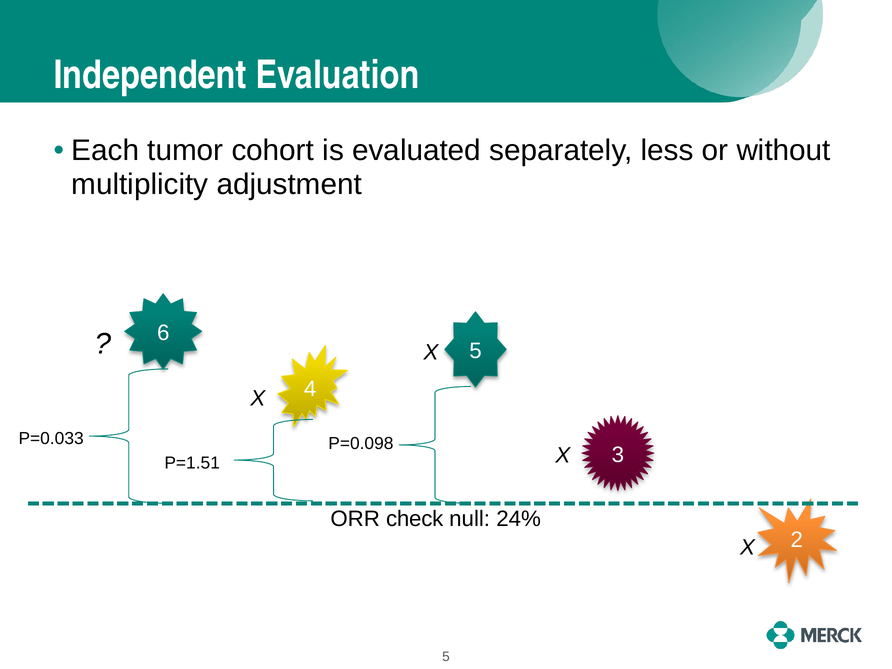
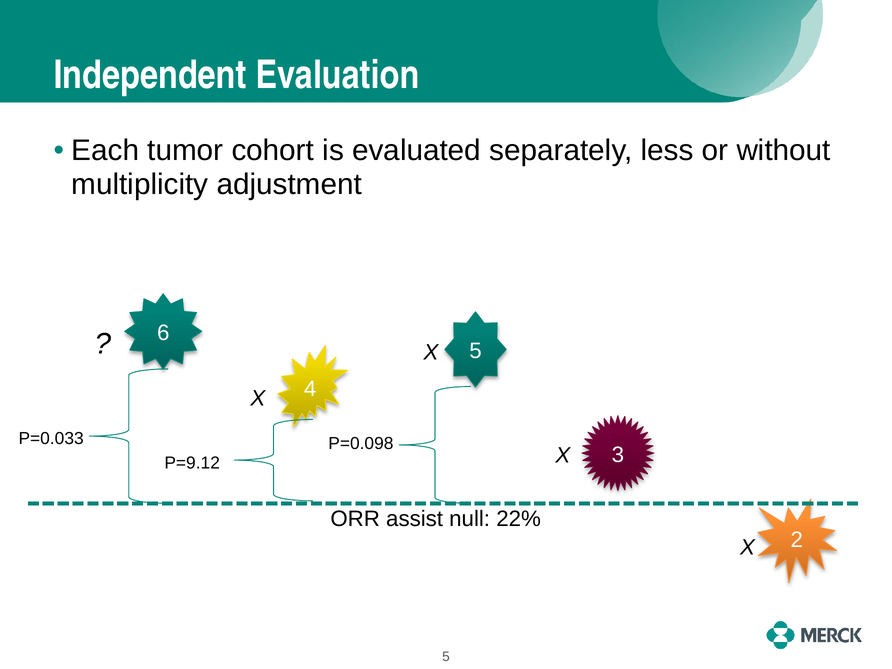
P=1.51: P=1.51 -> P=9.12 (192, 463)
check: check -> assist (415, 519)
24%: 24% -> 22% (519, 519)
